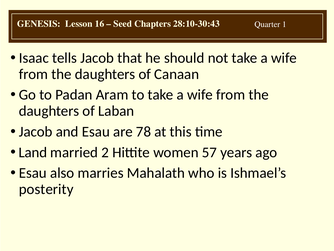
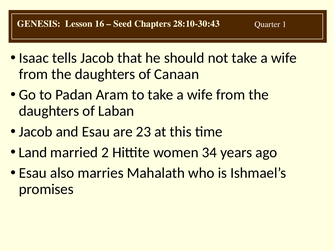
78: 78 -> 23 (144, 131)
57: 57 -> 34 (209, 152)
posterity: posterity -> promises (46, 189)
